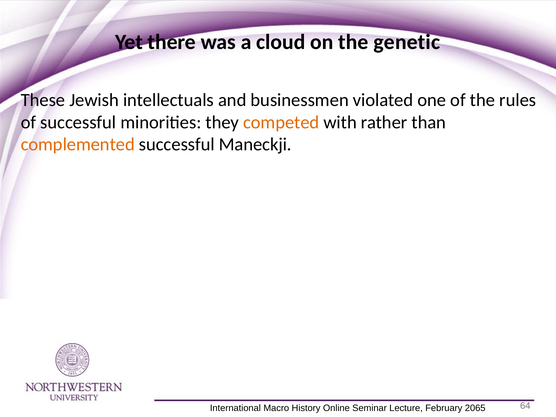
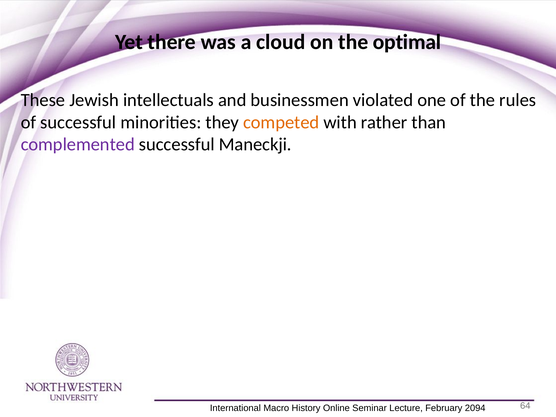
genetic: genetic -> optimal (407, 42)
complemented colour: orange -> purple (78, 144)
2065: 2065 -> 2094 (475, 408)
